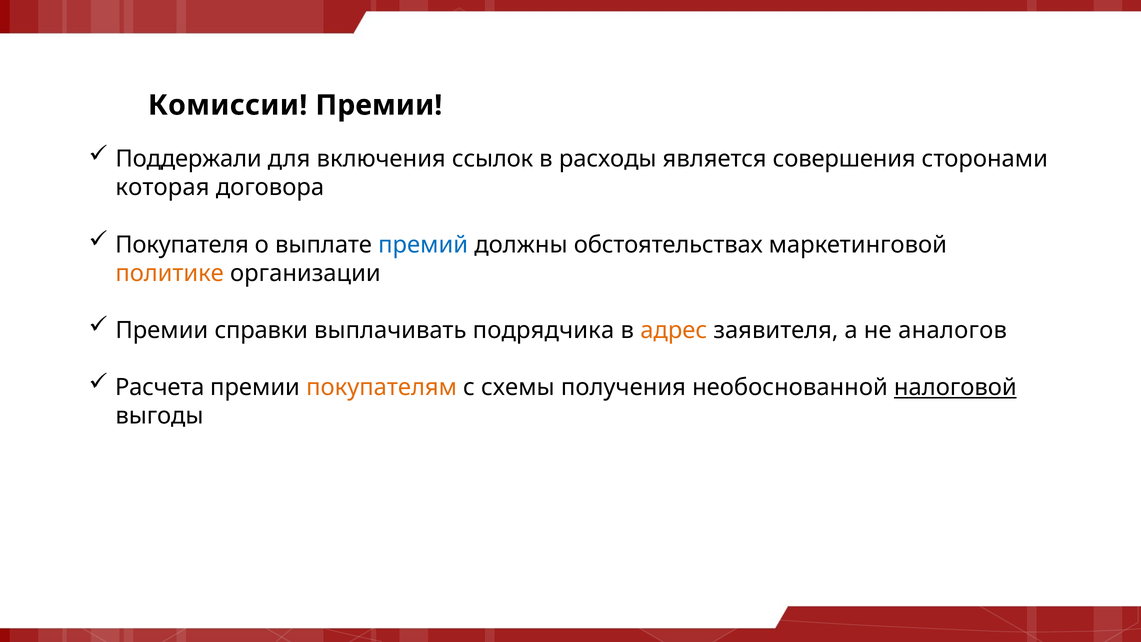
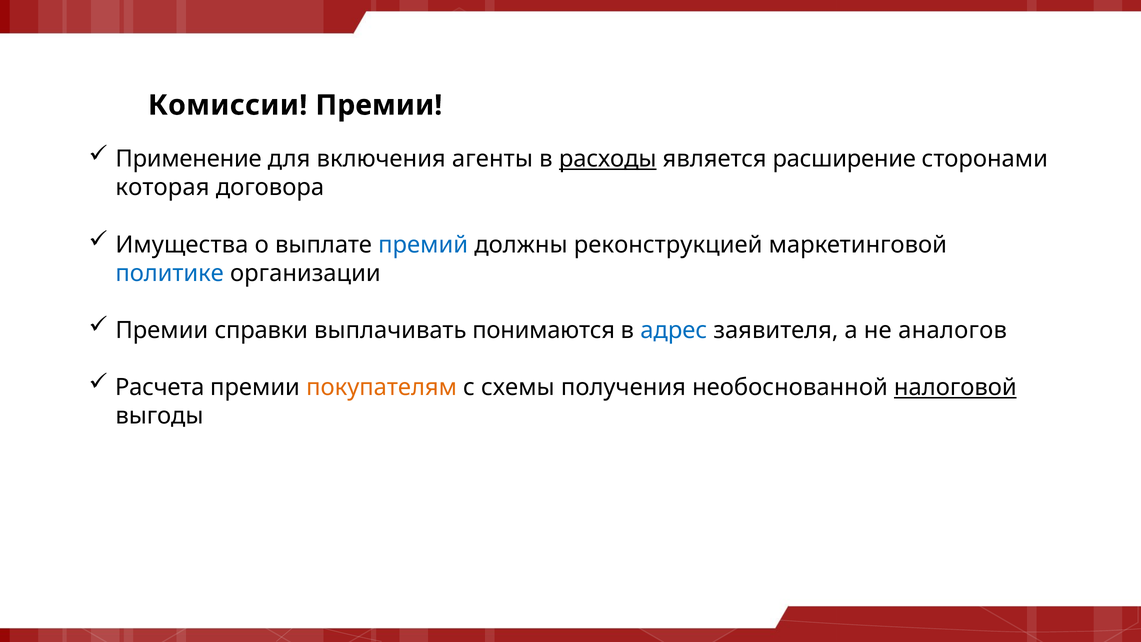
Поддержали: Поддержали -> Применение (189, 159)
ссылок: ссылок -> агенты (492, 159)
расходы underline: none -> present (608, 159)
совершения: совершения -> расширение (844, 159)
Покупателя: Покупателя -> Имущества (182, 245)
обстоятельствах: обстоятельствах -> реконструкцией (668, 245)
политике colour: orange -> blue (170, 273)
подрядчика: подрядчика -> понимаются (544, 330)
адрес colour: orange -> blue (674, 330)
